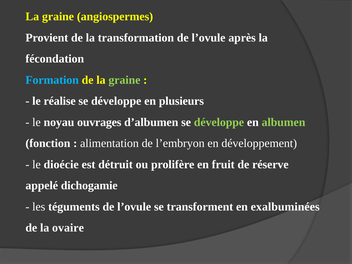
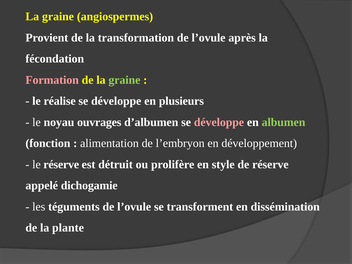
Formation colour: light blue -> pink (52, 80)
développe colour: light green -> pink (219, 122)
le dioécie: dioécie -> réserve (61, 164)
fruit: fruit -> style (223, 164)
exalbuminées: exalbuminées -> dissémination (285, 207)
ovaire: ovaire -> plante (68, 228)
